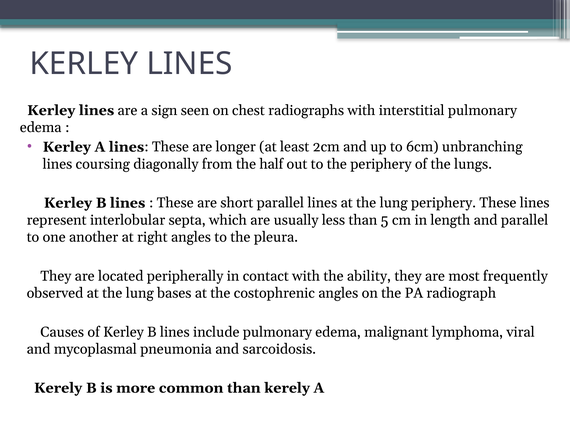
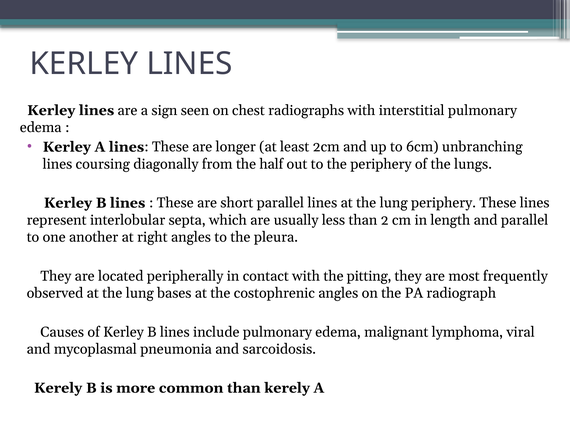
5: 5 -> 2 (385, 220)
ability: ability -> pitting (369, 276)
